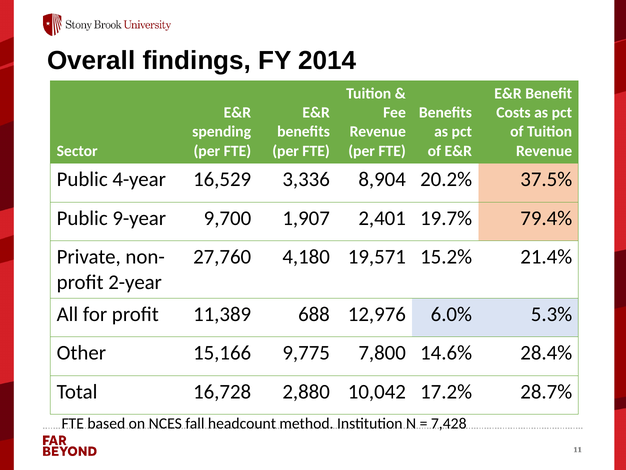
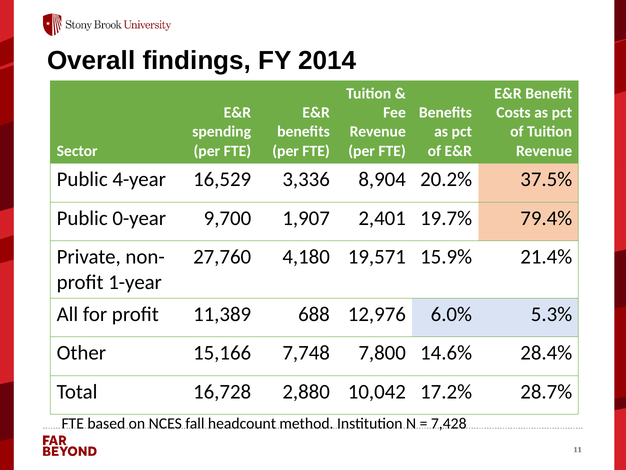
9-year: 9-year -> 0-year (139, 218)
15.2%: 15.2% -> 15.9% (446, 257)
2-year: 2-year -> 1-year (135, 282)
9,775: 9,775 -> 7,748 (306, 353)
